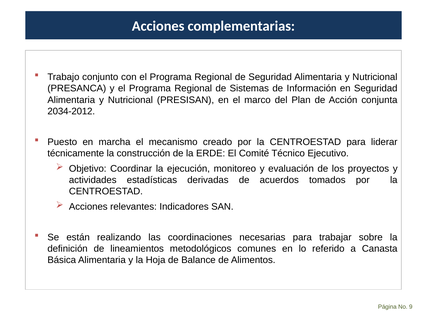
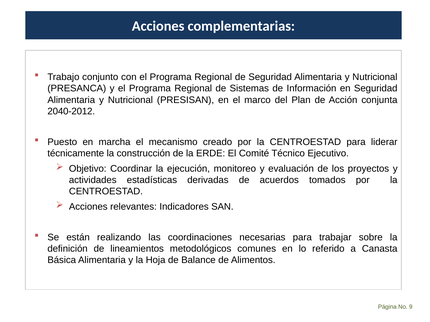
2034-2012: 2034-2012 -> 2040-2012 (71, 112)
